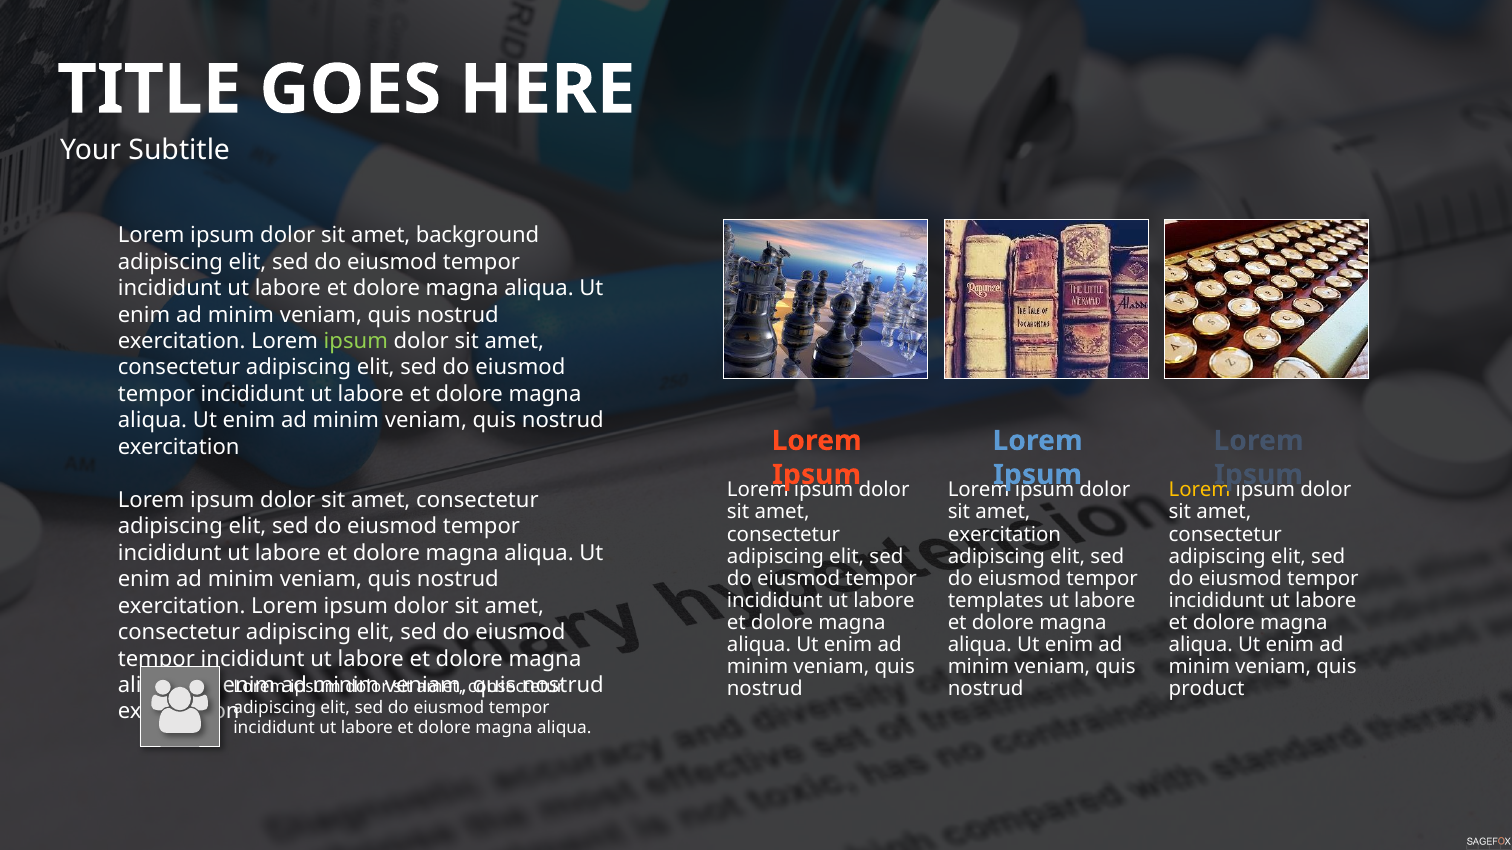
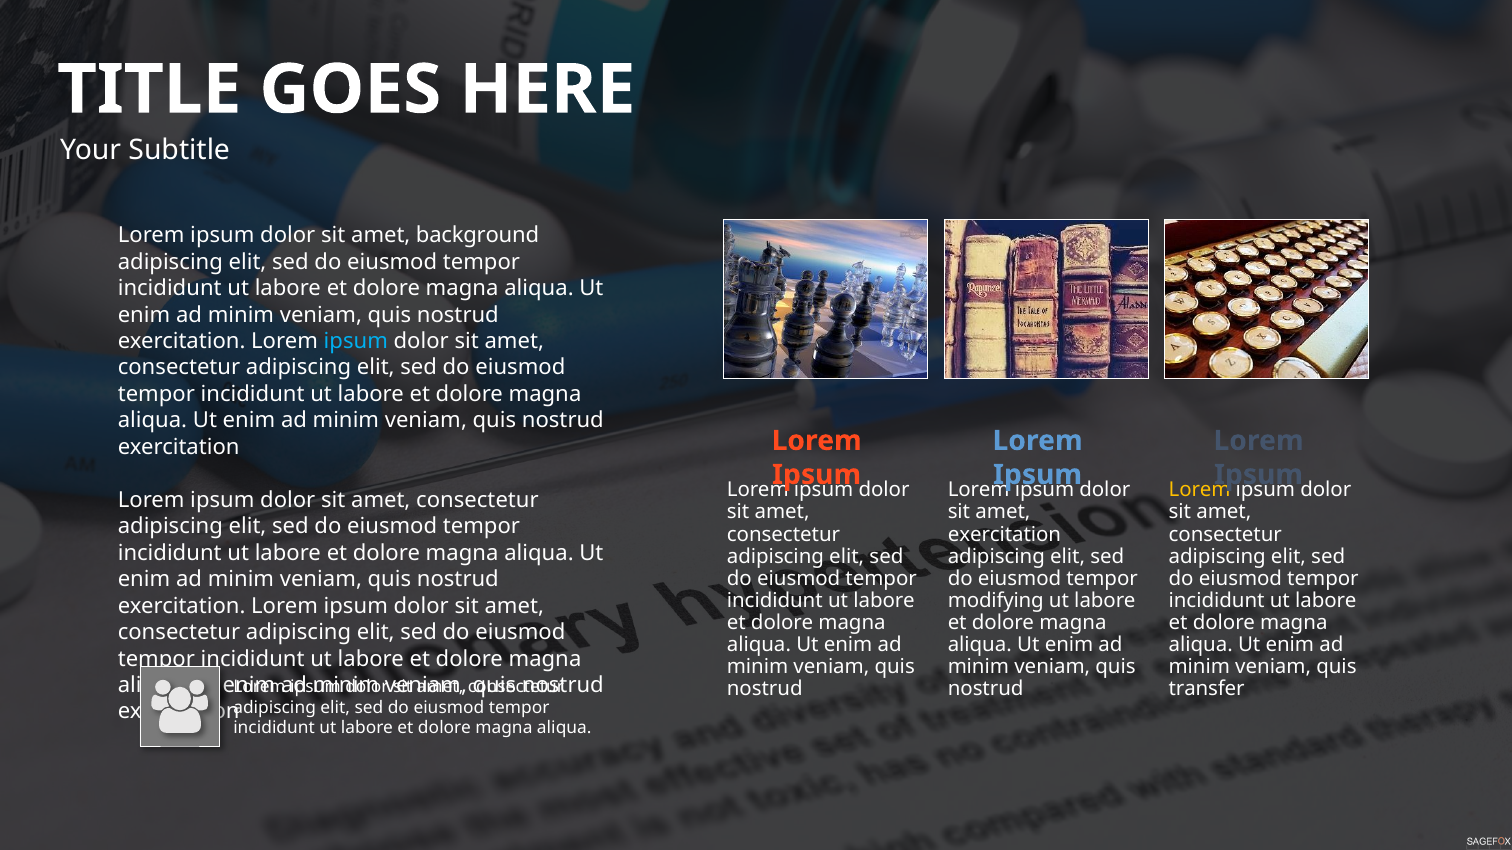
ipsum colour: light green -> light blue (356, 341)
templates: templates -> modifying (996, 601)
product: product -> transfer (1207, 690)
